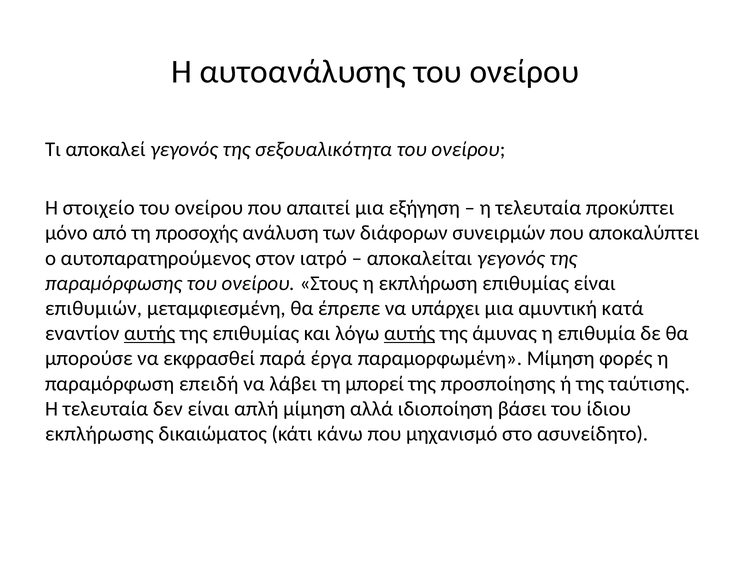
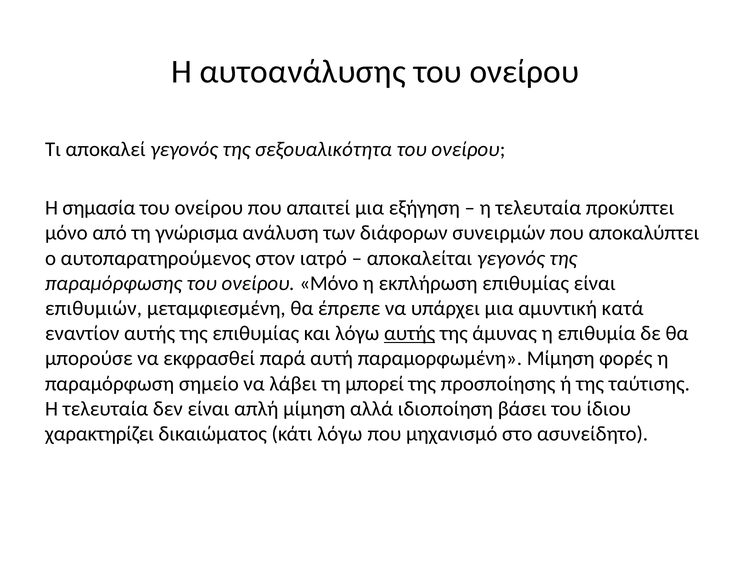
στοιχείο: στοιχείο -> σημασία (99, 208)
προσοχής: προσοχής -> γνώρισμα (197, 233)
ονείρου Στους: Στους -> Μόνο (329, 283)
αυτής underline: present -> none (150, 333)
έργα: έργα -> αυτή (332, 358)
επειδή: επειδή -> σημείο (209, 383)
εκπλήρωσης: εκπλήρωσης -> χαρακτηρίζει (99, 433)
κάτι κάνω: κάνω -> λόγω (340, 433)
